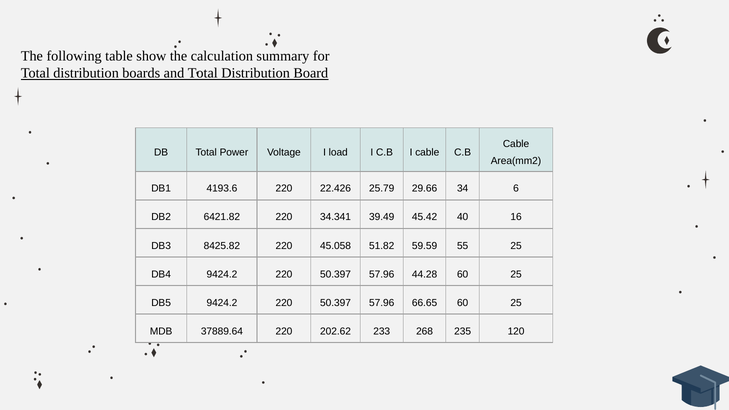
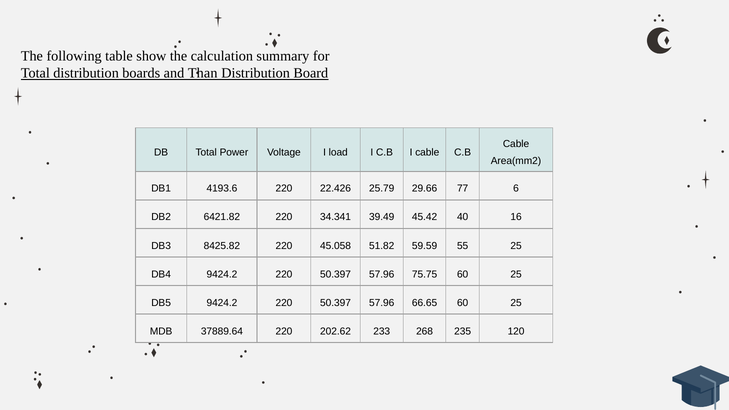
and Total: Total -> Than (203, 73)
34: 34 -> 77 (463, 189)
44.28: 44.28 -> 75.75 (425, 274)
